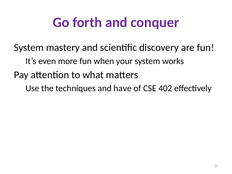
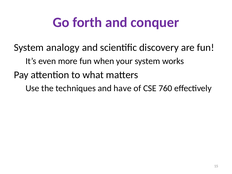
mastery: mastery -> analogy (63, 48)
402: 402 -> 760 (165, 88)
